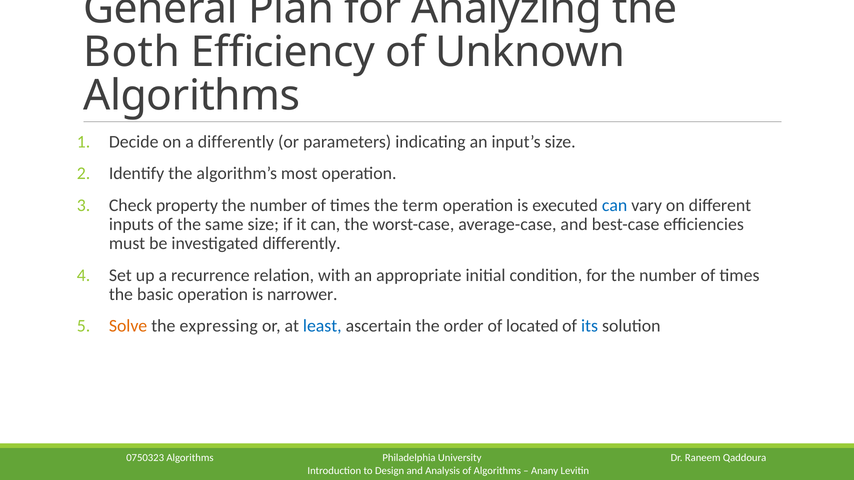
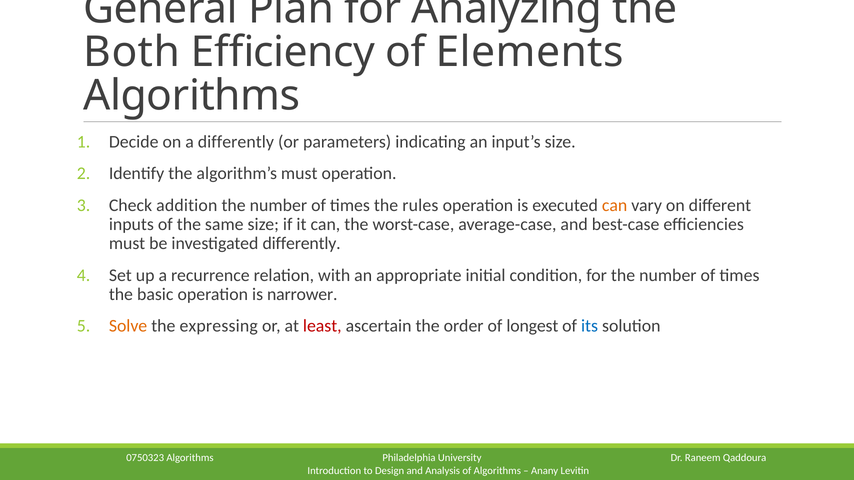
Unknown: Unknown -> Elements (530, 52)
algorithm’s most: most -> must (299, 174)
property: property -> addition (187, 205)
term: term -> rules (420, 205)
can colour: blue -> orange (615, 205)
least colour: blue -> red (322, 326)
located: located -> longest (532, 326)
